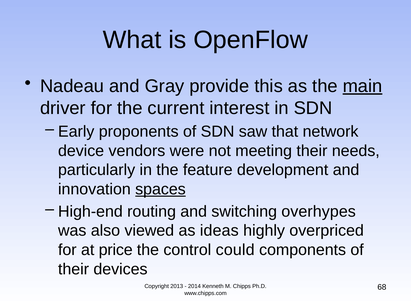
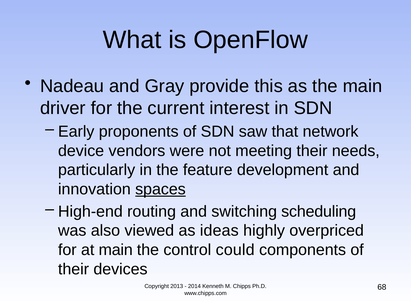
main underline: present -> none (363, 86)
overhypes: overhypes -> scheduling (319, 212)
at price: price -> main (116, 250)
